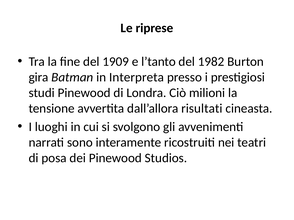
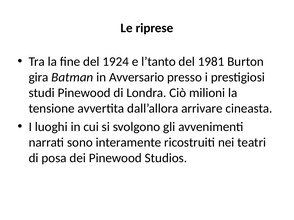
1909: 1909 -> 1924 (116, 62)
1982: 1982 -> 1981 (211, 62)
Interpreta: Interpreta -> Avversario (137, 77)
risultati: risultati -> arrivare (202, 109)
